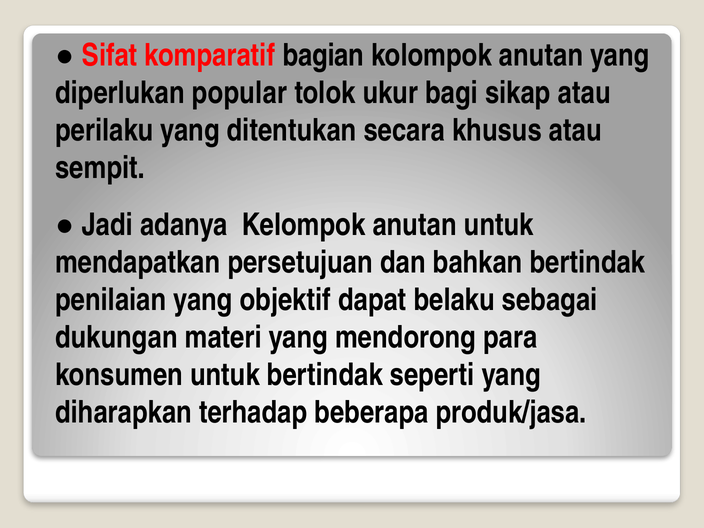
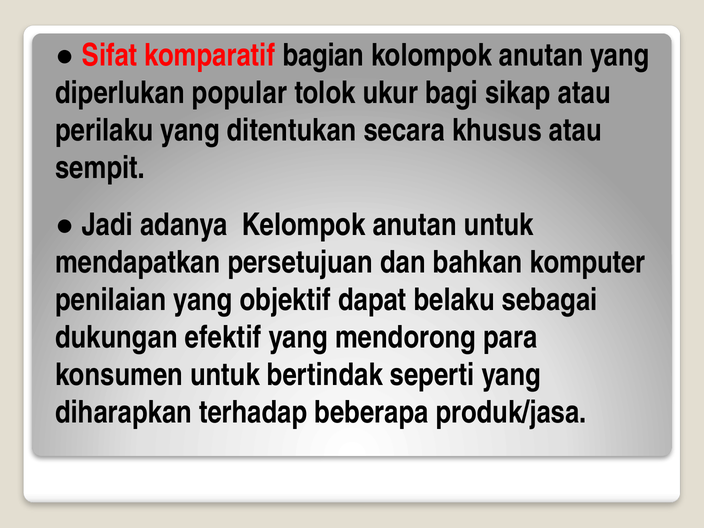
bahkan bertindak: bertindak -> komputer (588, 262)
materi: materi -> efektif (223, 337)
